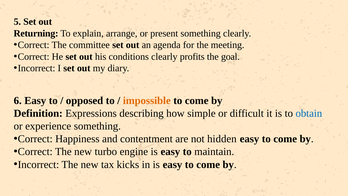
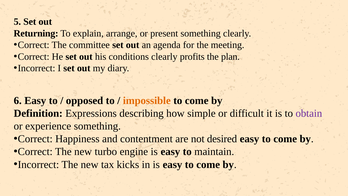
goal: goal -> plan (230, 57)
obtain colour: blue -> purple (309, 113)
hidden: hidden -> desired (222, 139)
